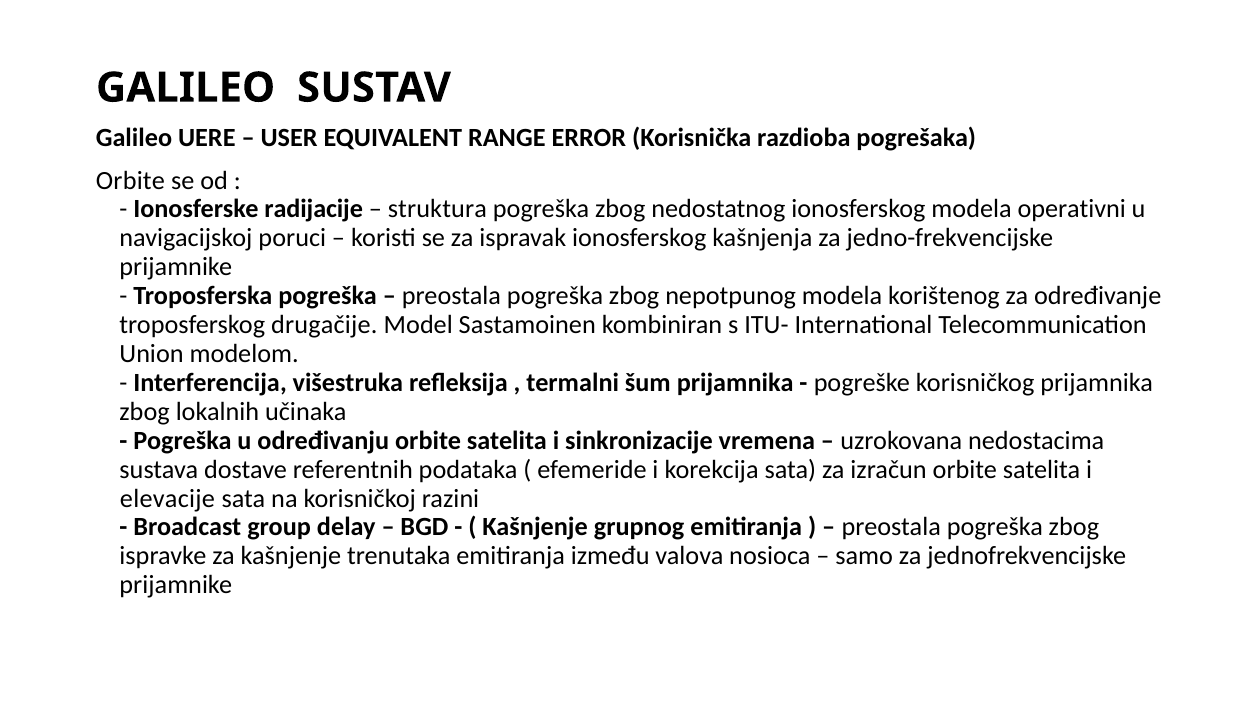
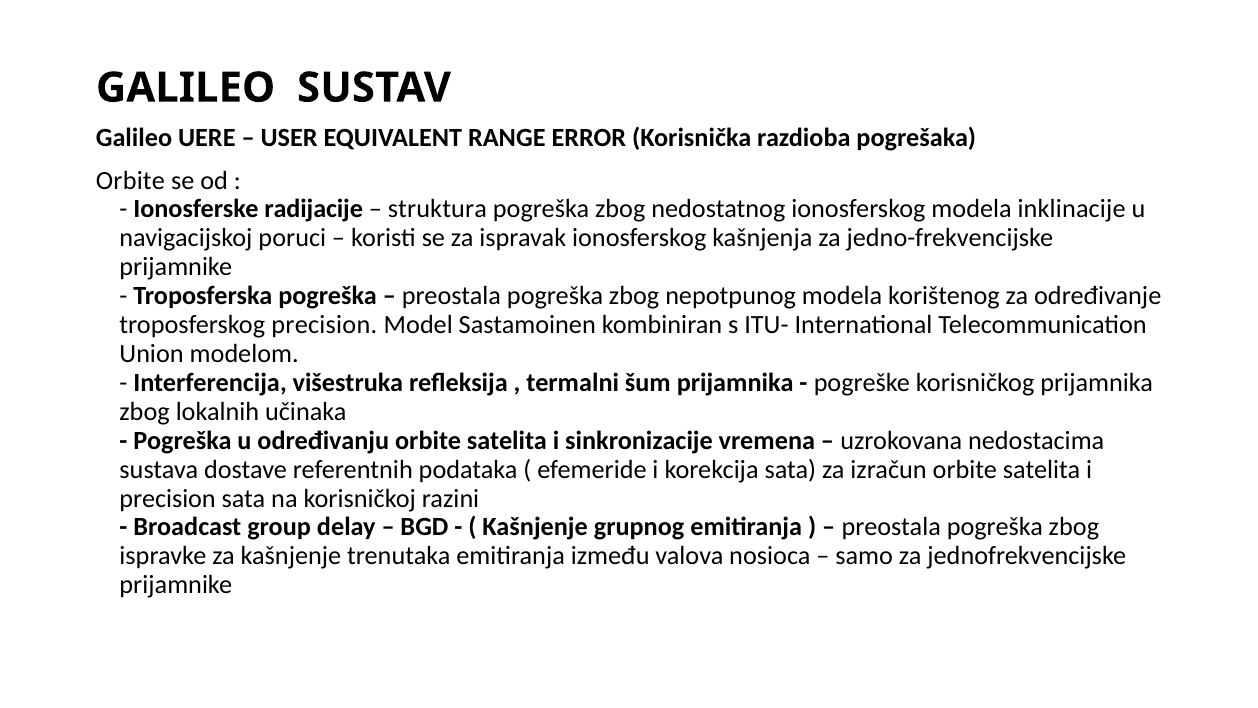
operativni: operativni -> inklinacije (1072, 209)
troposferskog drugačije: drugačije -> precision (324, 325)
elevacije: elevacije -> precision (168, 498)
